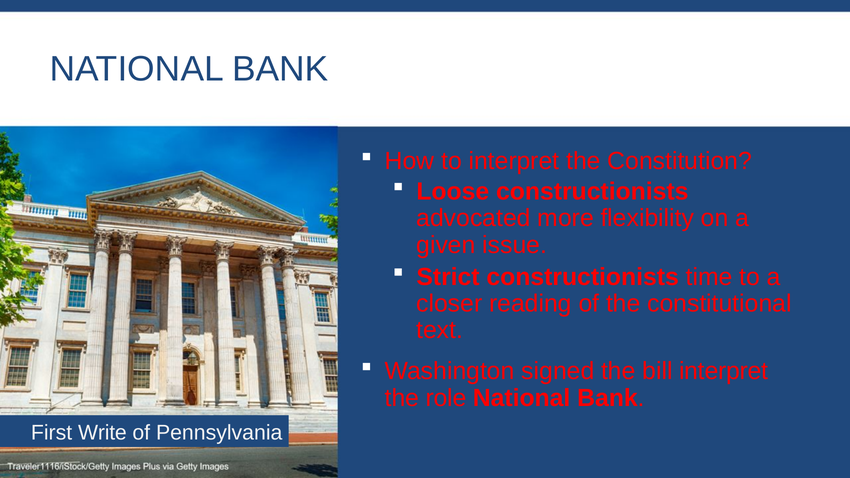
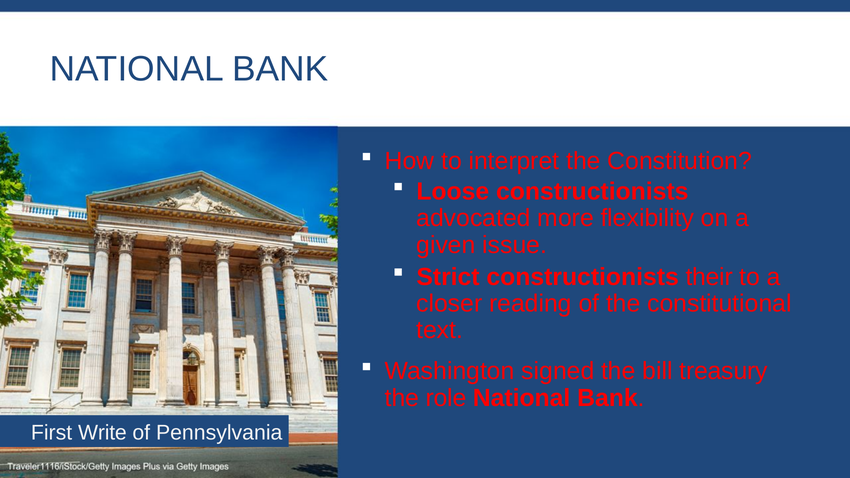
time: time -> their (709, 277)
bill interpret: interpret -> treasury (724, 371)
